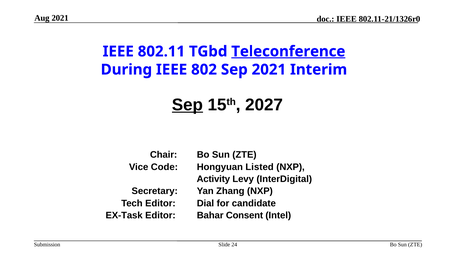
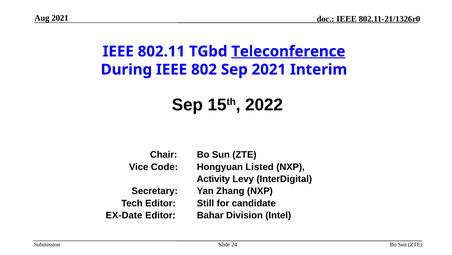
Sep underline: present -> none (187, 105)
2027: 2027 -> 2022 (264, 105)
Dial: Dial -> Still (205, 203)
EX-Task: EX-Task -> EX-Date (124, 215)
Consent: Consent -> Division (244, 215)
